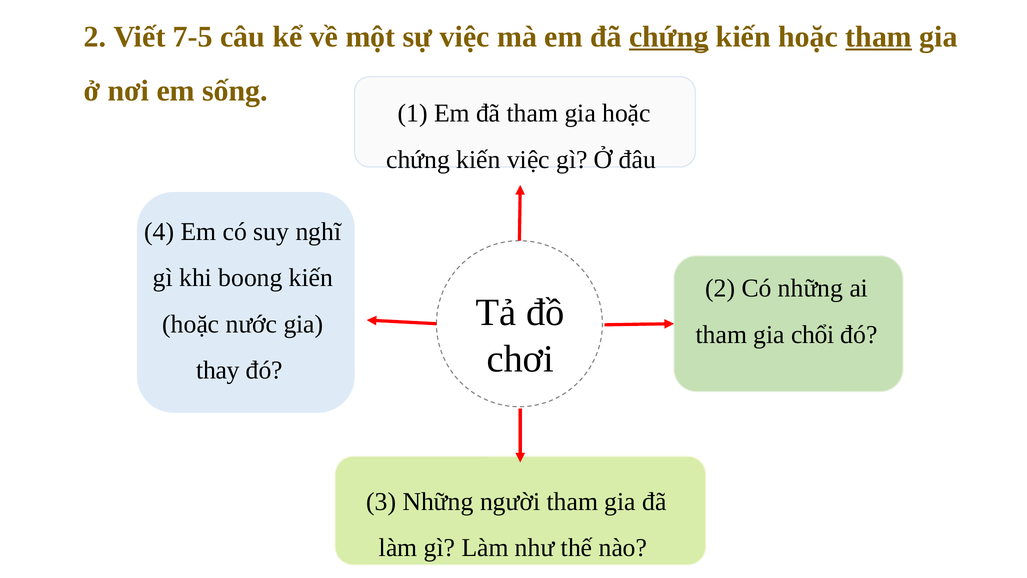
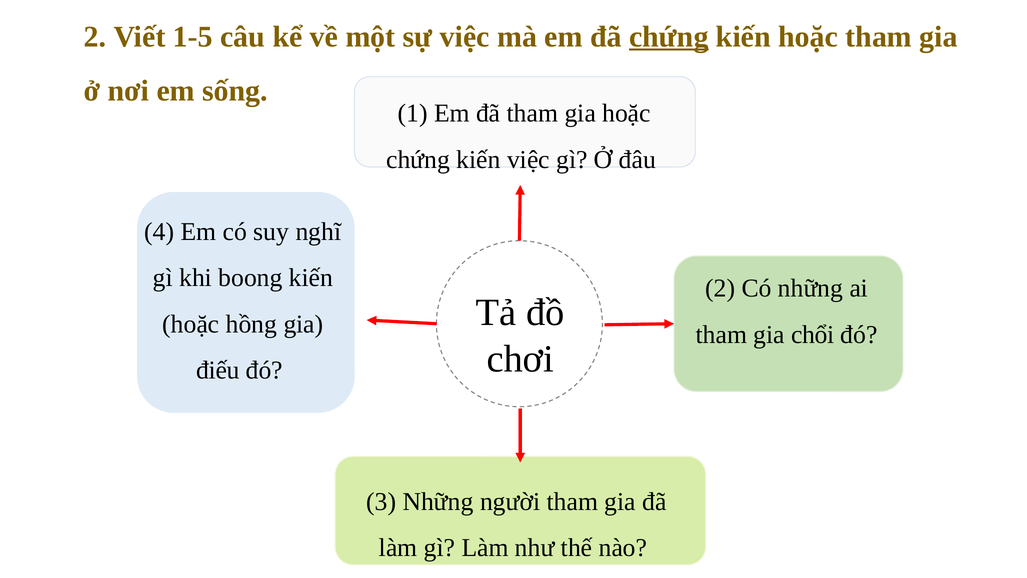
7-5: 7-5 -> 1-5 (193, 37)
tham underline: present -> none (879, 37)
nước: nước -> hồng (251, 324)
thay: thay -> điếu (218, 370)
